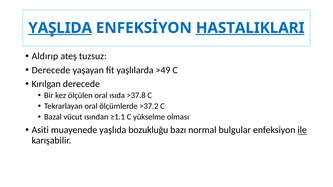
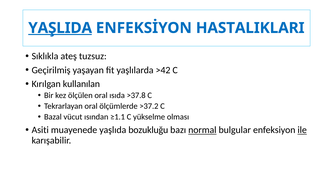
HASTALIKLARI underline: present -> none (250, 28)
Aldırıp: Aldırıp -> Sıklıkla (45, 56)
Derecede: Derecede -> Geçirilmiş (51, 70)
>49: >49 -> >42 (163, 70)
Kırılgan derecede: derecede -> kullanılan (81, 84)
normal underline: none -> present (202, 130)
